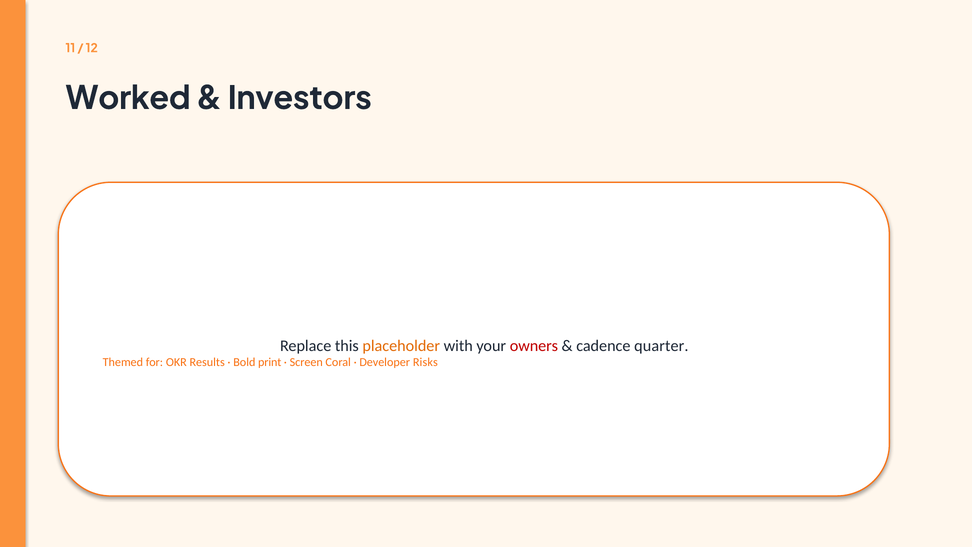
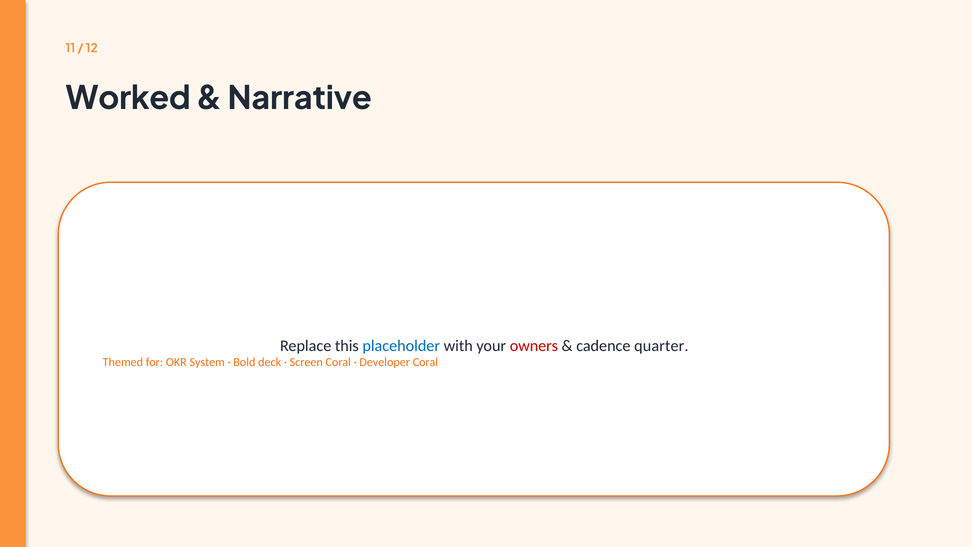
Investors: Investors -> Narrative (300, 98)
placeholder colour: orange -> blue (401, 346)
Results: Results -> System (207, 362)
print: print -> deck (270, 362)
Developer Risks: Risks -> Coral (425, 362)
